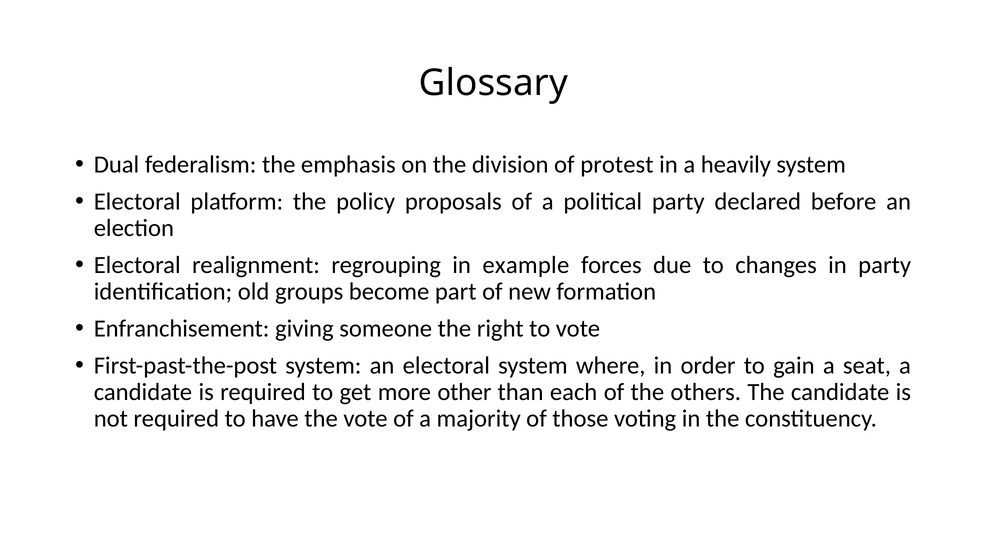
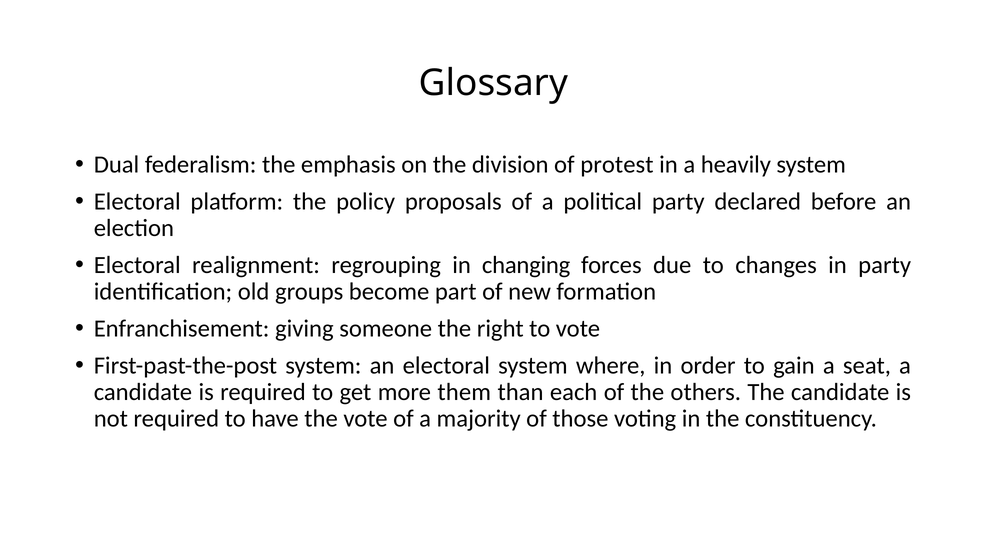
example: example -> changing (526, 265)
other: other -> them (464, 392)
